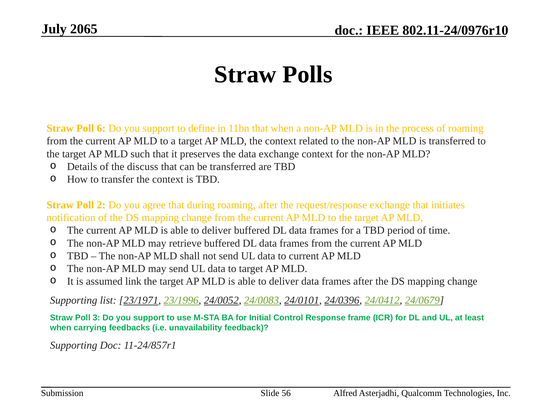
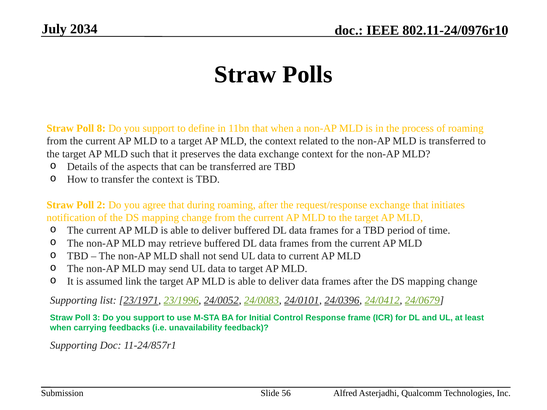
2065: 2065 -> 2034 (84, 29)
6: 6 -> 8 (101, 128)
discuss: discuss -> aspects (143, 167)
